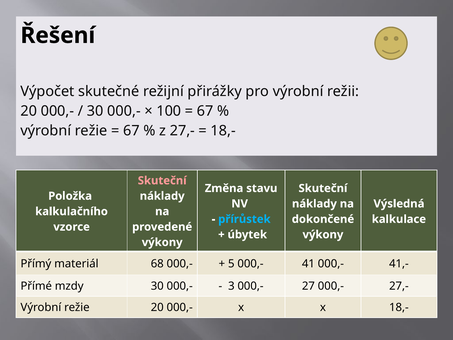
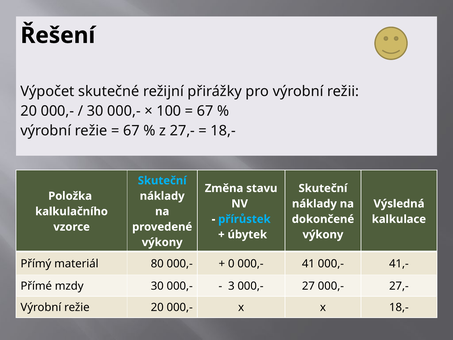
Skuteční colour: pink -> light blue (162, 180)
68: 68 -> 80 (157, 264)
5: 5 -> 0 (231, 264)
